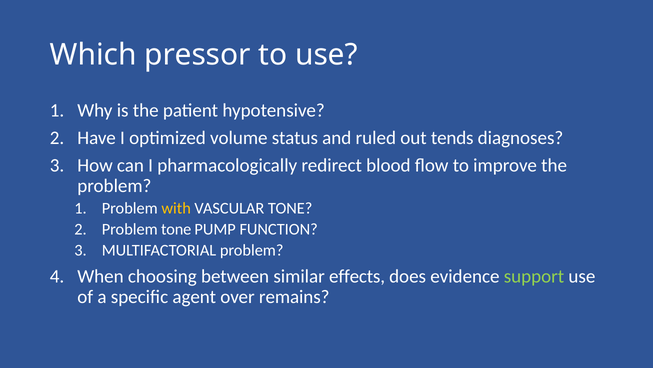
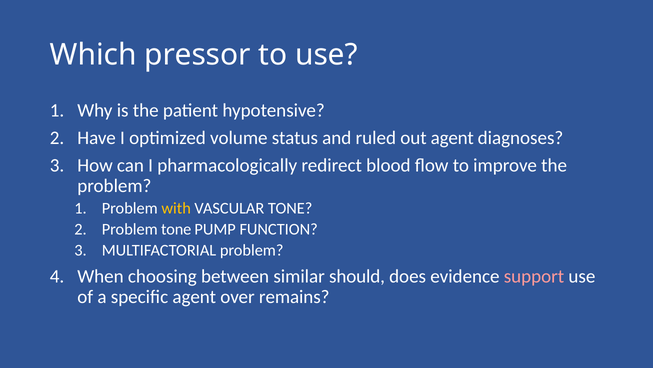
out tends: tends -> agent (452, 138)
effects: effects -> should (357, 276)
support colour: light green -> pink (534, 276)
